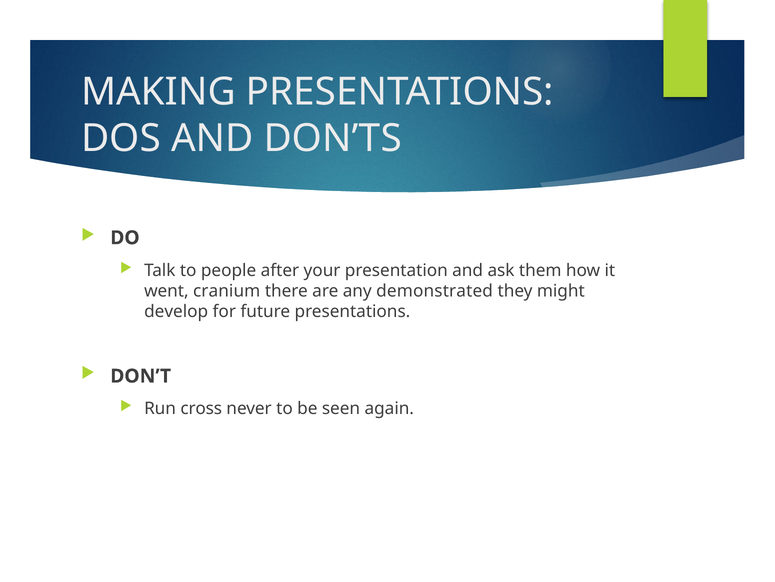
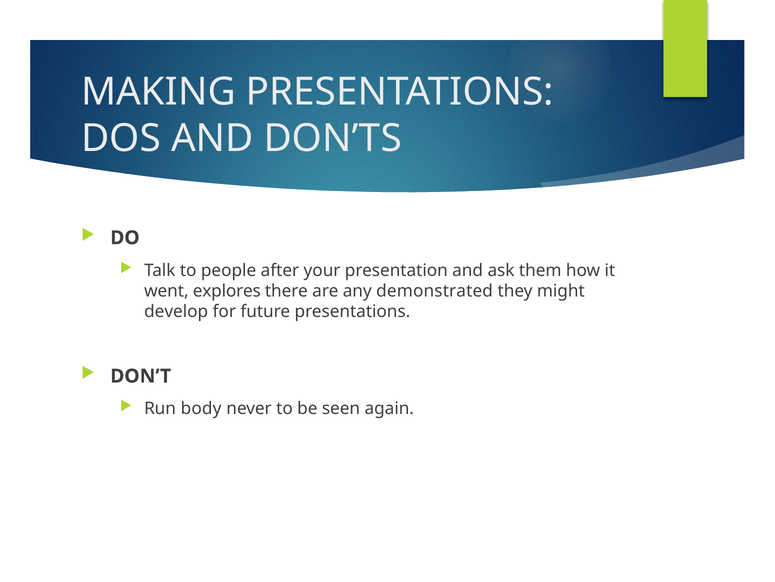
cranium: cranium -> explores (227, 291)
cross: cross -> body (201, 408)
